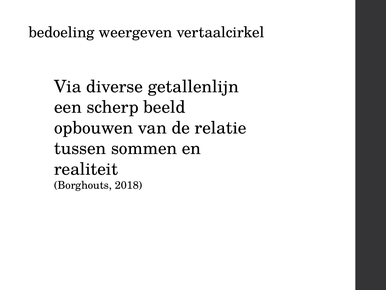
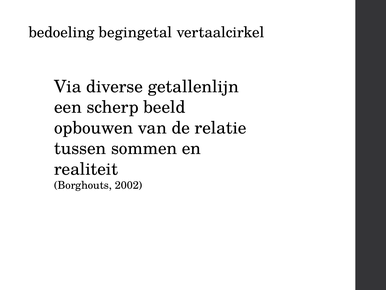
weergeven: weergeven -> begingetal (135, 32)
2018: 2018 -> 2002 (129, 185)
